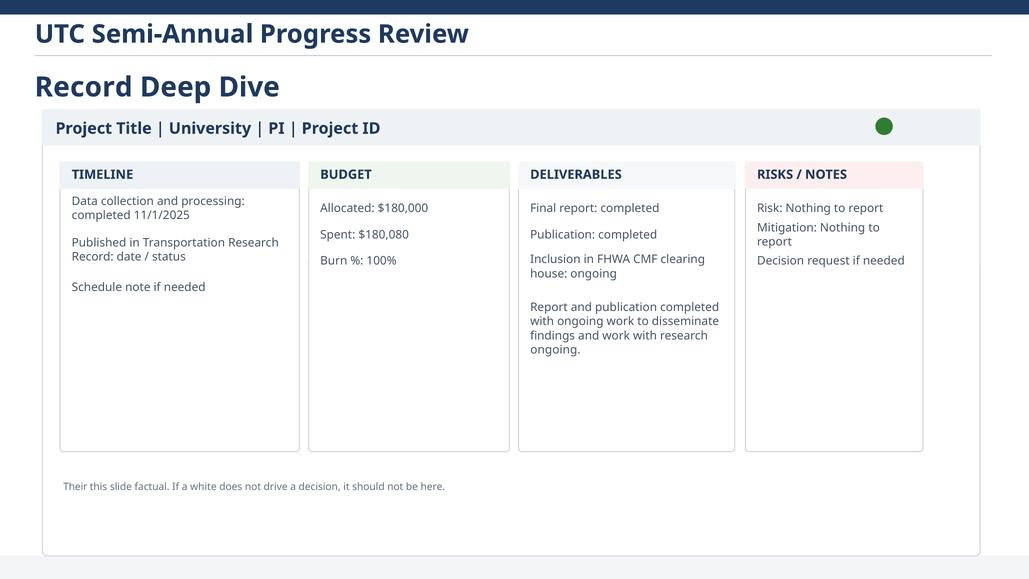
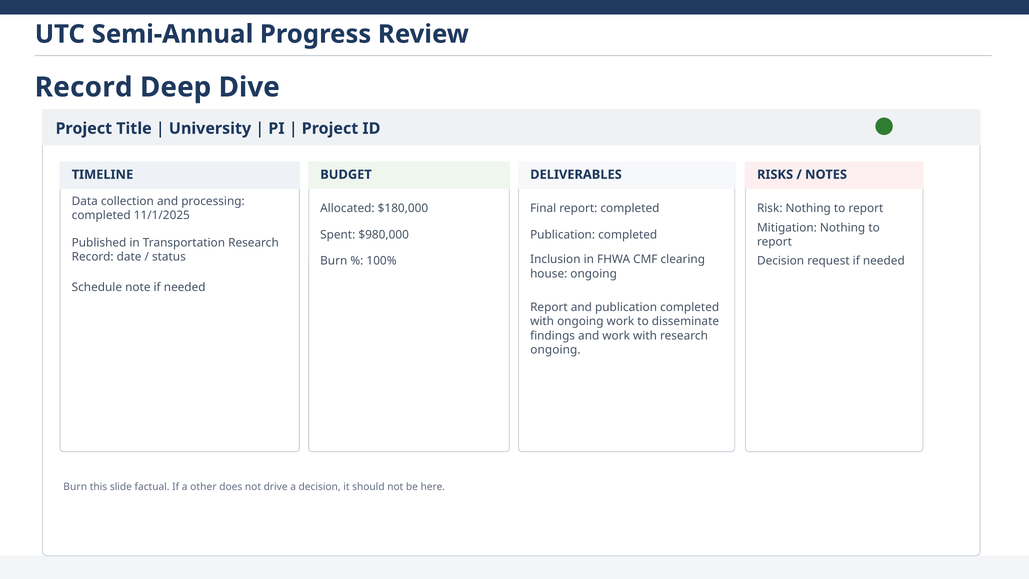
$180,080: $180,080 -> $980,000 (384, 235)
Their: Their -> Burn (75, 487)
white: white -> other (203, 487)
